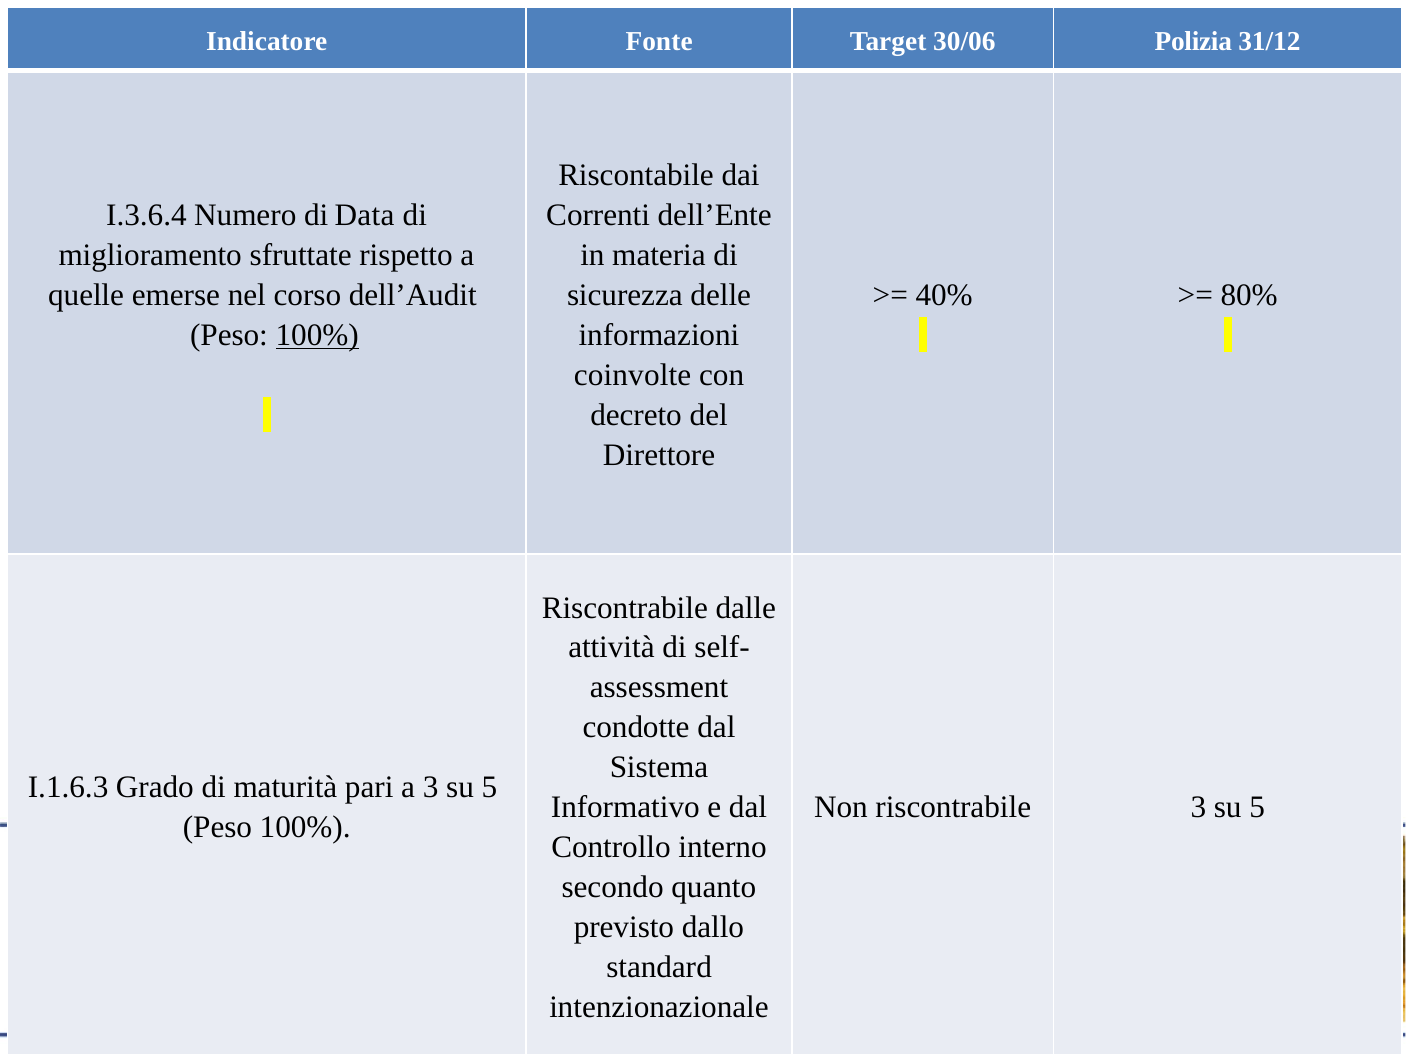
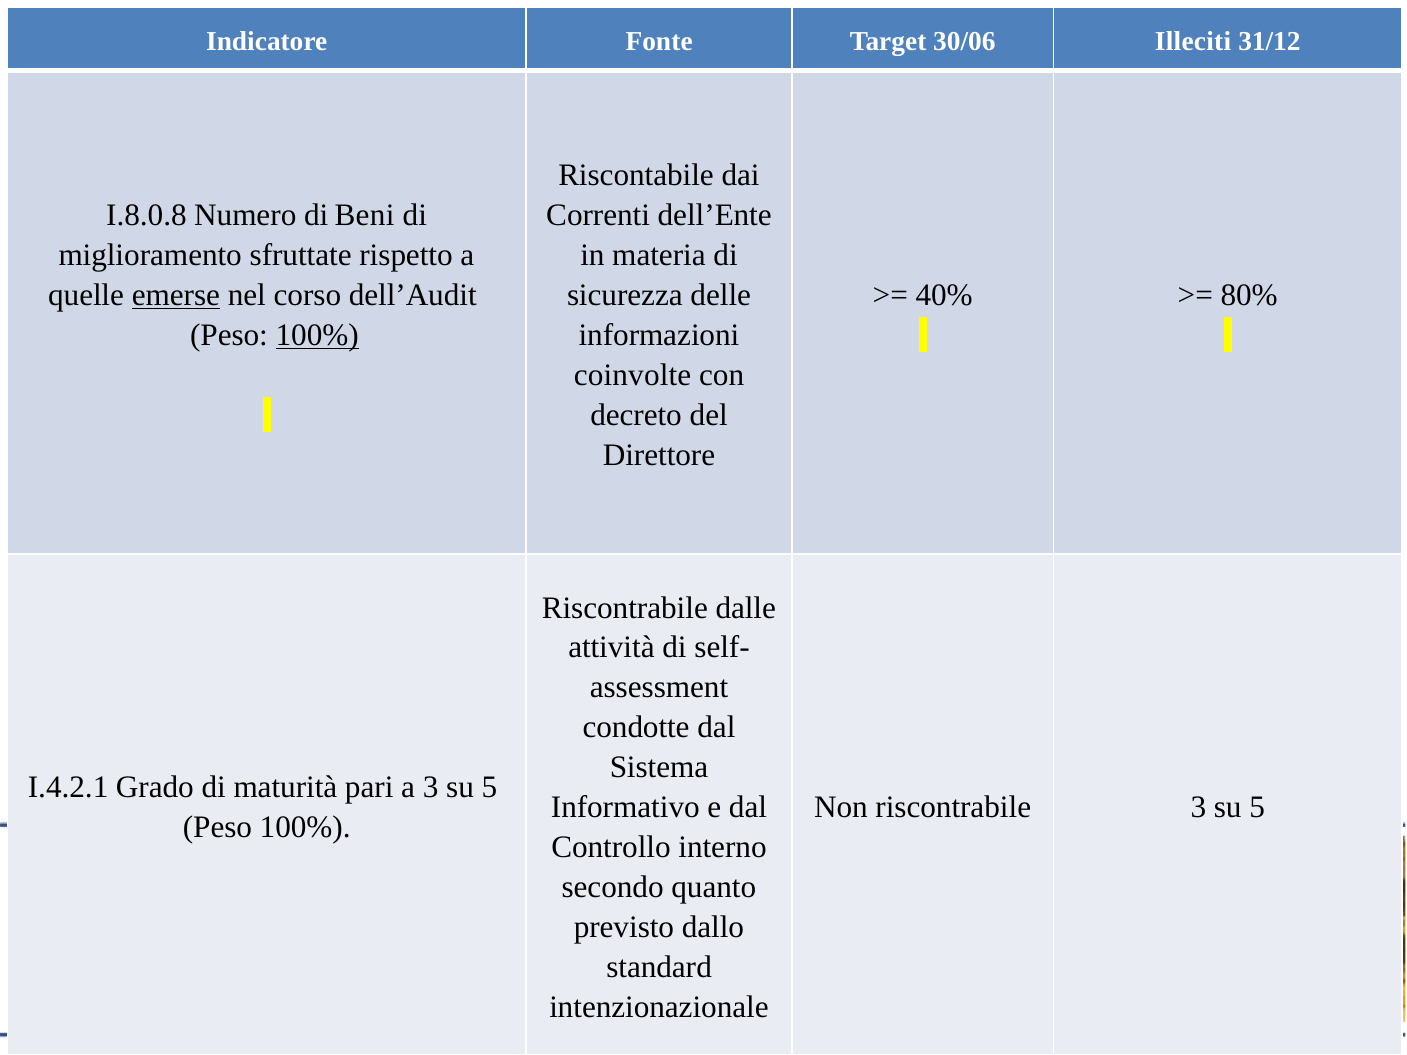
Polizia: Polizia -> Illeciti (1193, 41)
I.3.6.4: I.3.6.4 -> I.8.0.8 (146, 215)
Data: Data -> Beni (365, 215)
emerse underline: none -> present (176, 295)
I.1.6.3: I.1.6.3 -> I.4.2.1 (68, 788)
